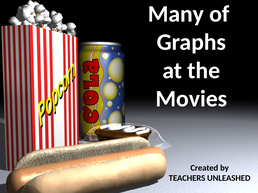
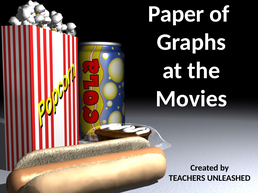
Many: Many -> Paper (176, 14)
